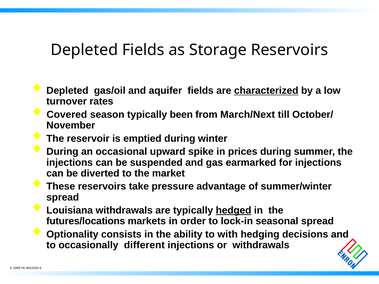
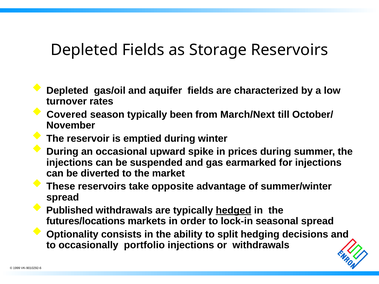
characterized underline: present -> none (266, 91)
pressure: pressure -> opposite (173, 187)
Louisiana: Louisiana -> Published (70, 211)
with: with -> split (228, 235)
different: different -> portfolio (144, 245)
